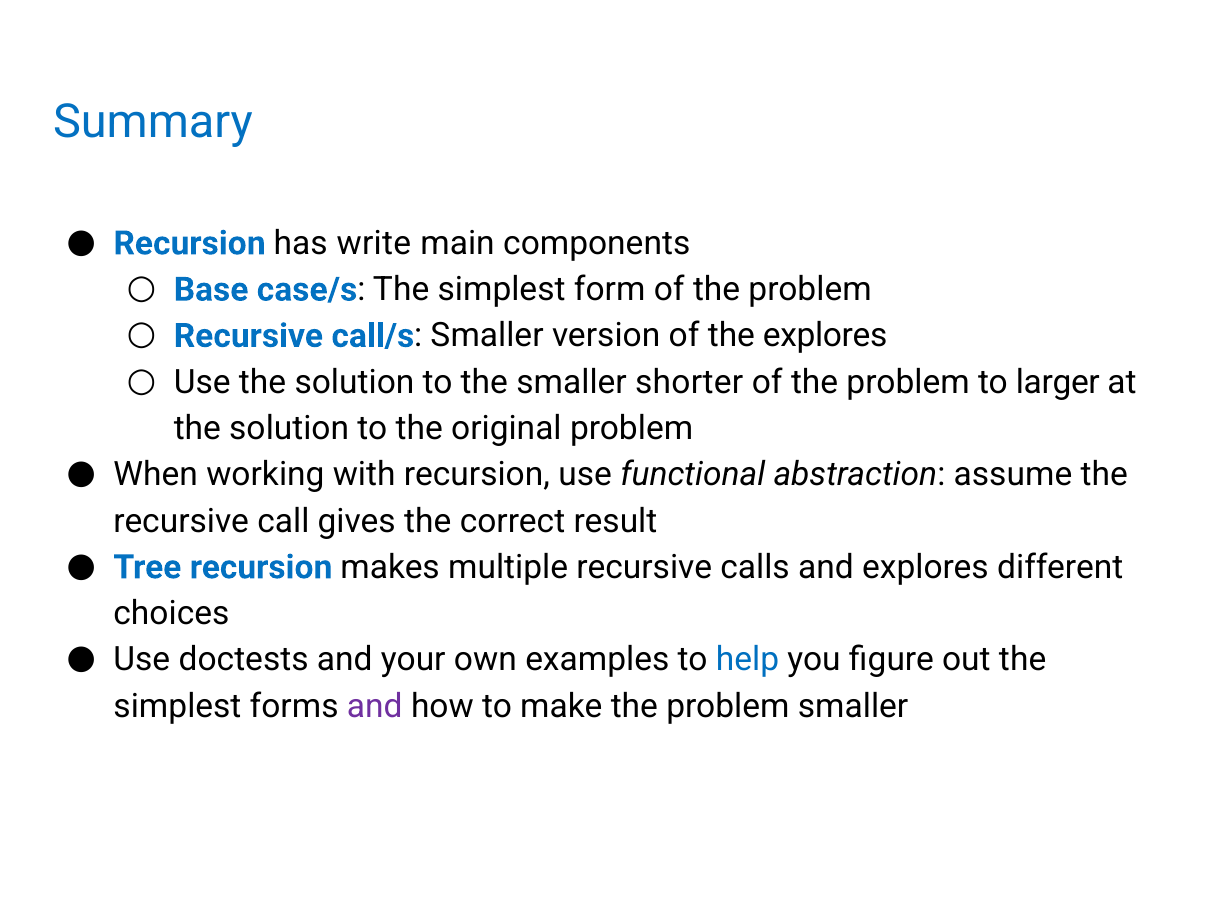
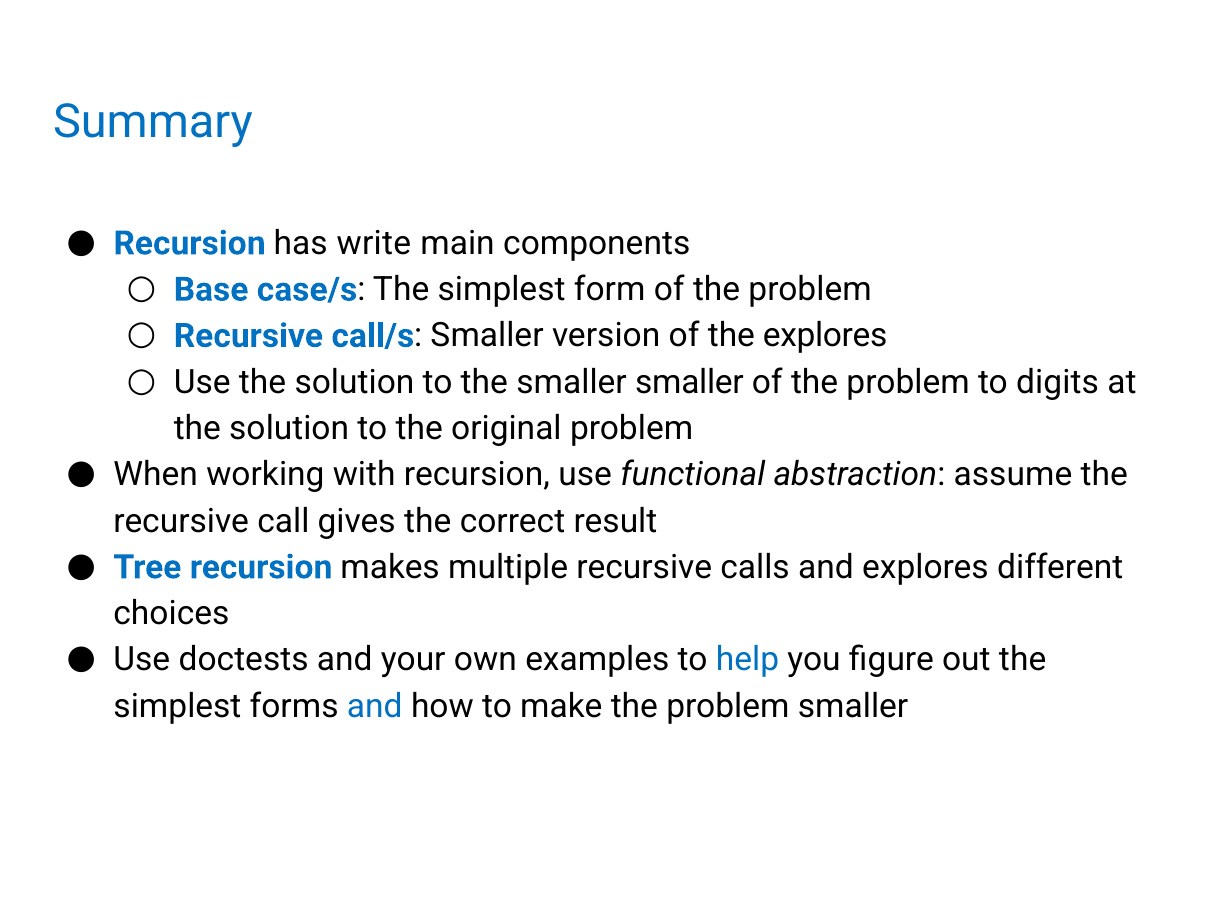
smaller shorter: shorter -> smaller (689, 382)
larger: larger -> digits (1058, 382)
and colour: purple -> blue (375, 706)
